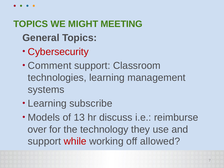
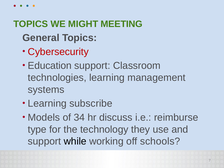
Comment: Comment -> Education (50, 66)
13: 13 -> 34 (79, 117)
over: over -> type (37, 129)
while colour: red -> black (75, 141)
allowed: allowed -> schools (160, 141)
